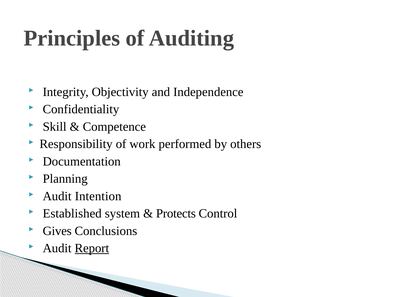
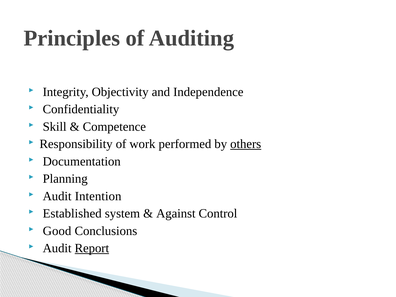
others underline: none -> present (246, 144)
Protects: Protects -> Against (176, 214)
Gives: Gives -> Good (57, 231)
